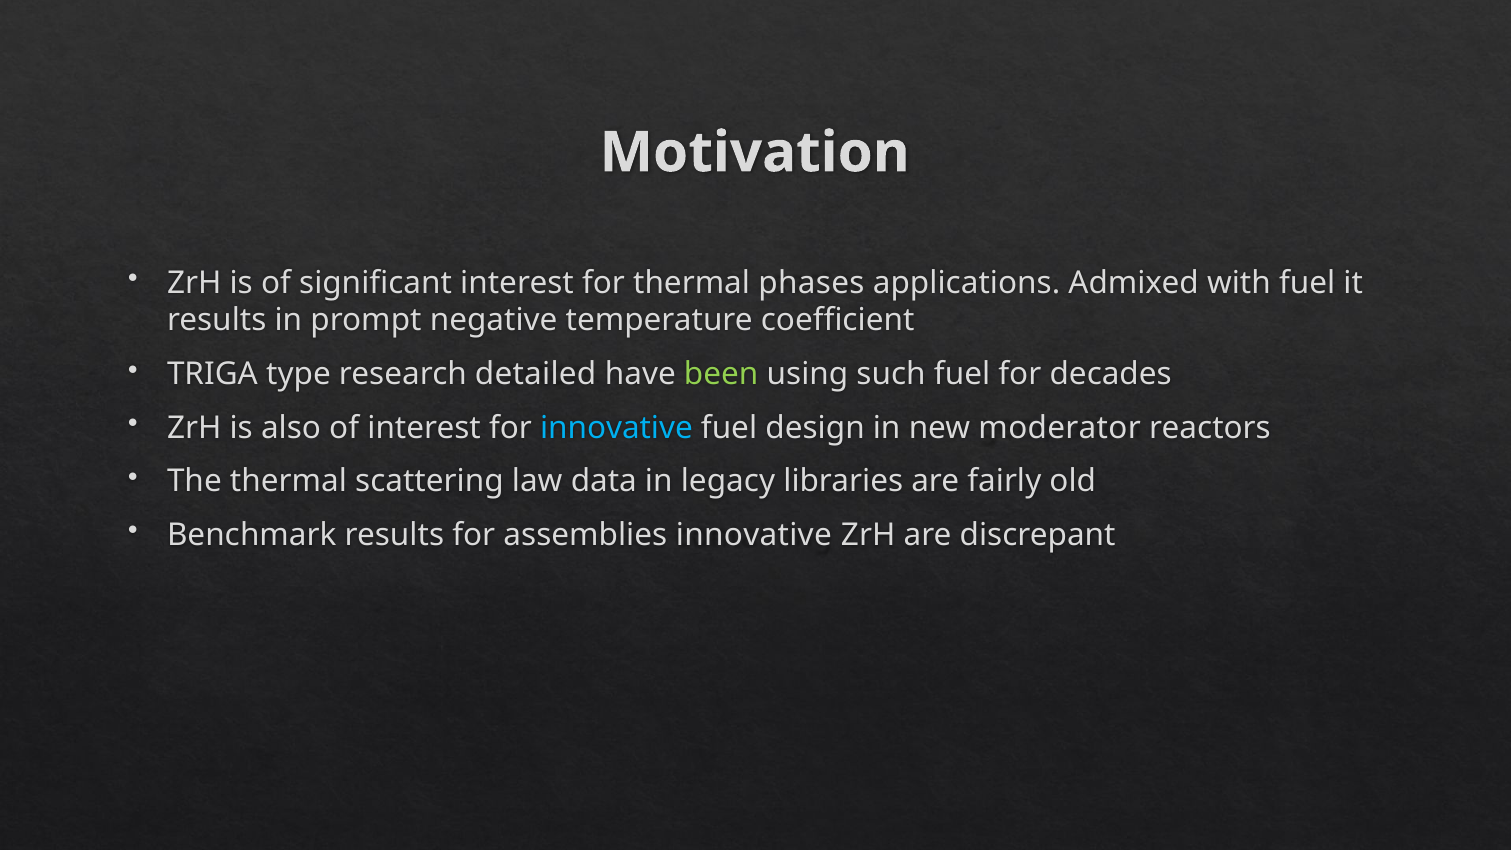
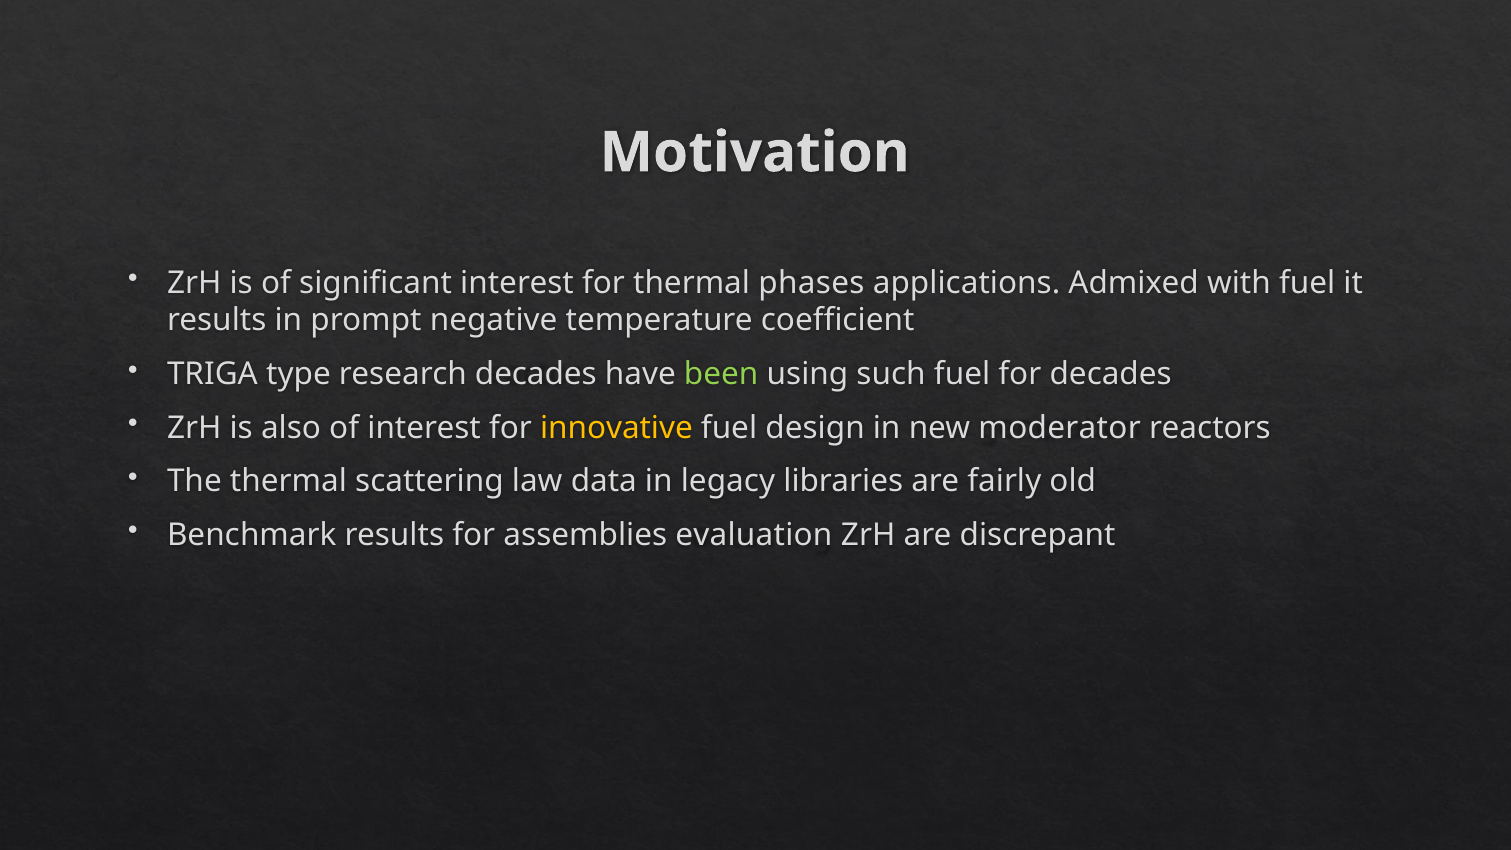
research detailed: detailed -> decades (536, 374)
innovative colour: light blue -> yellow (616, 428)
assemblies innovative: innovative -> evaluation (754, 535)
